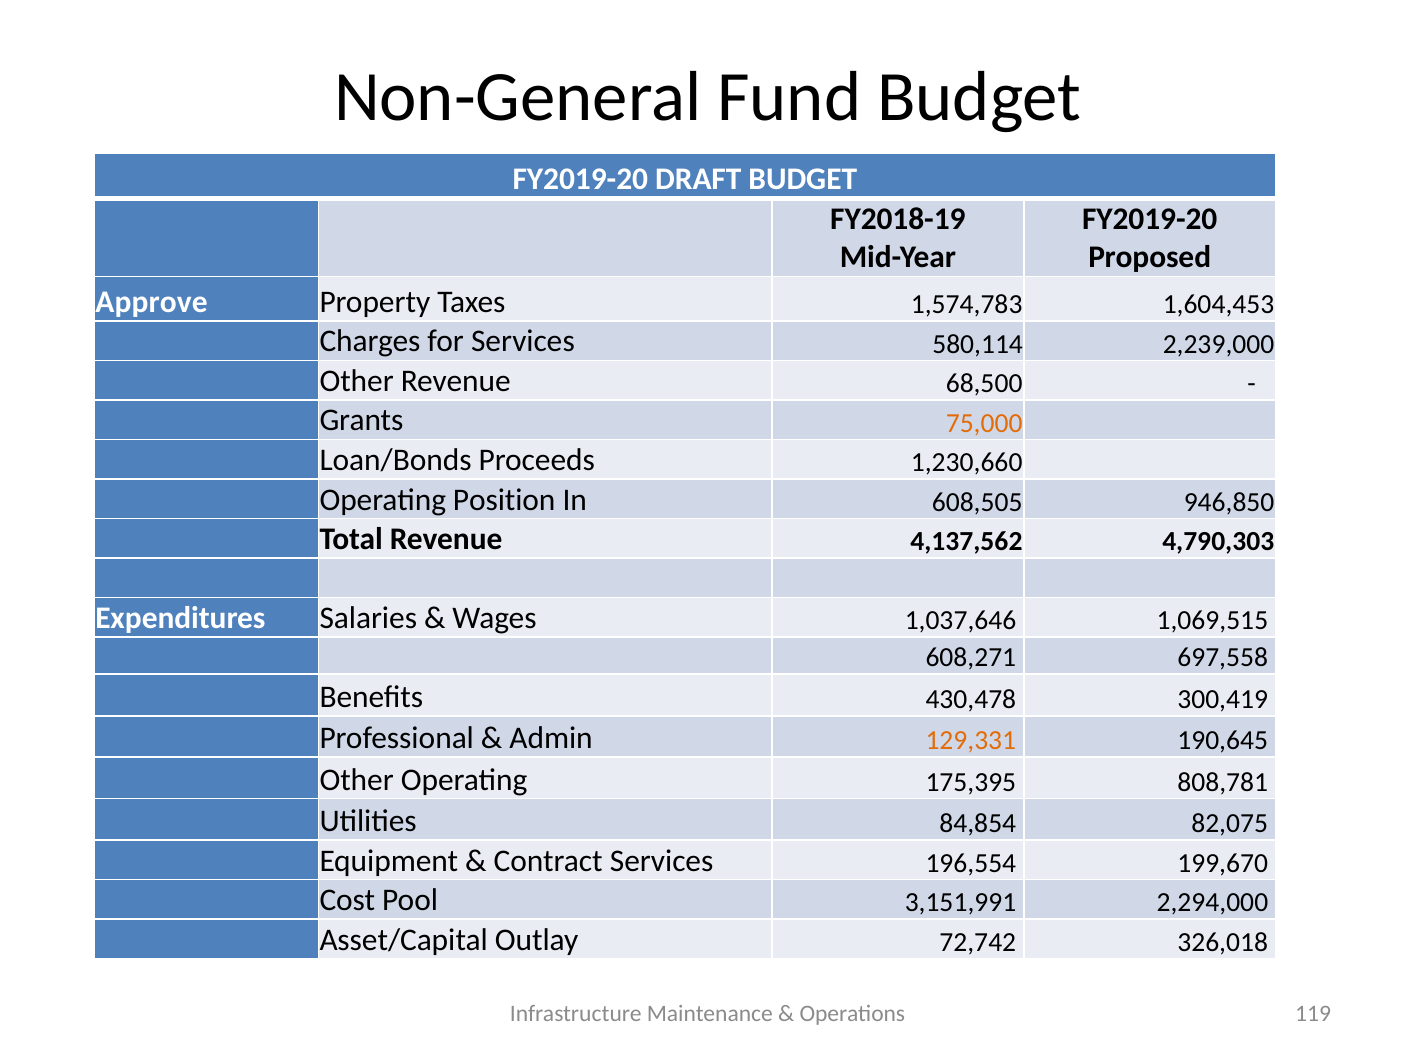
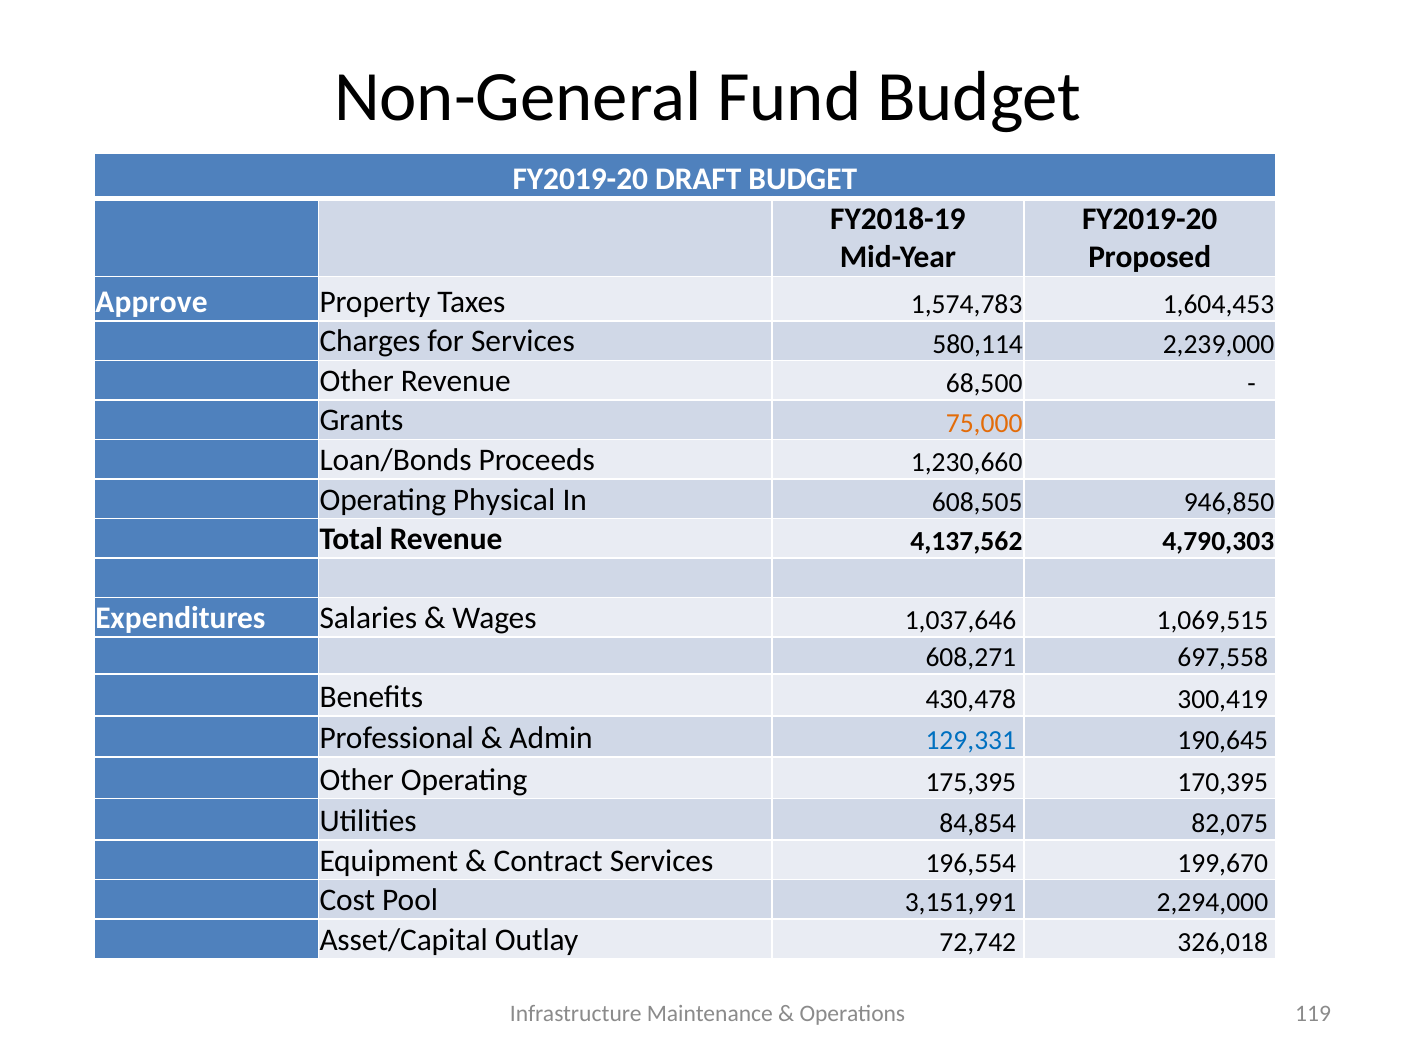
Position: Position -> Physical (504, 500)
129,331 colour: orange -> blue (971, 741)
808,781: 808,781 -> 170,395 (1223, 782)
